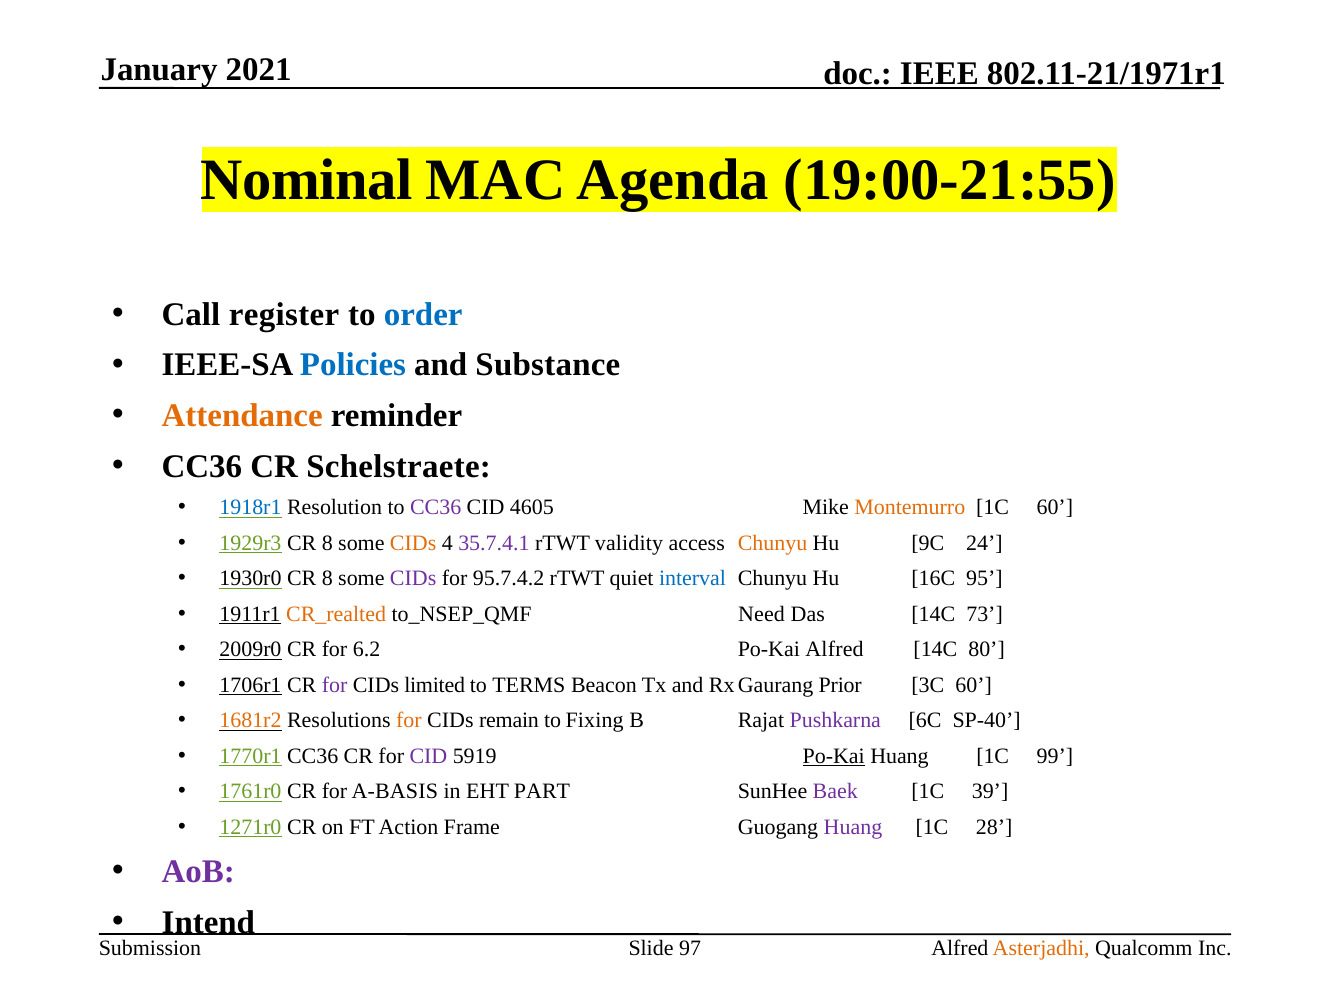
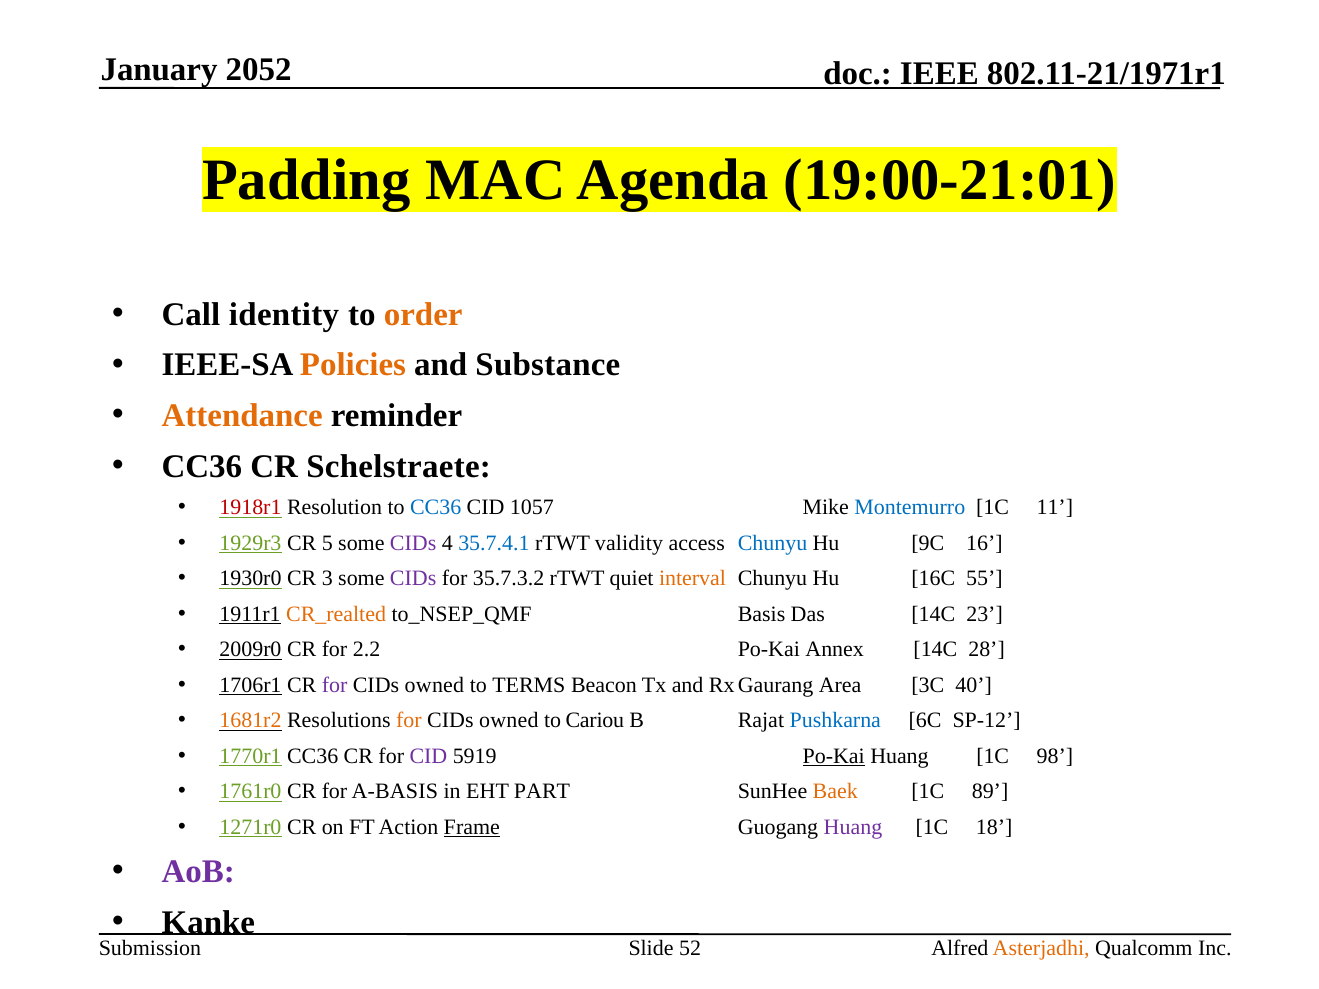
2021: 2021 -> 2052 (259, 70)
Nominal: Nominal -> Padding (306, 180)
19:00-21:55: 19:00-21:55 -> 19:00-21:01 (950, 180)
register: register -> identity (284, 315)
order colour: blue -> orange (423, 315)
Policies colour: blue -> orange (353, 365)
1918r1 colour: blue -> red (250, 508)
CC36 colour: purple -> blue (436, 508)
4605: 4605 -> 1057 (532, 508)
Montemurro colour: orange -> blue (910, 508)
1C 60: 60 -> 11 (1055, 508)
1929r3 CR 8: 8 -> 5 (327, 543)
CIDs colour: orange -> purple (413, 543)
35.7.4.1 colour: purple -> blue (494, 543)
Chunyu colour: orange -> blue (773, 543)
24: 24 -> 16 (984, 543)
8: 8 -> 3 (327, 579)
95.7.4.2: 95.7.4.2 -> 35.7.3.2 (509, 579)
interval colour: blue -> orange (692, 579)
95: 95 -> 55 (984, 579)
Need: Need -> Basis (762, 614)
73: 73 -> 23 (985, 614)
6.2: 6.2 -> 2.2 (367, 650)
Po-Kai Alfred: Alfred -> Annex (835, 650)
80: 80 -> 28 (987, 650)
limited: limited -> owned (434, 685)
Prior: Prior -> Area (840, 685)
3C 60: 60 -> 40 (974, 685)
remain: remain -> owned (509, 721)
Fixing: Fixing -> Cariou (595, 721)
Pushkarna colour: purple -> blue (835, 721)
SP-40: SP-40 -> SP-12 (987, 721)
99: 99 -> 98 (1055, 756)
Baek colour: purple -> orange (835, 792)
39: 39 -> 89 (990, 792)
Frame underline: none -> present (472, 827)
28: 28 -> 18 (994, 827)
Intend: Intend -> Kanke (208, 923)
97: 97 -> 52 (690, 949)
